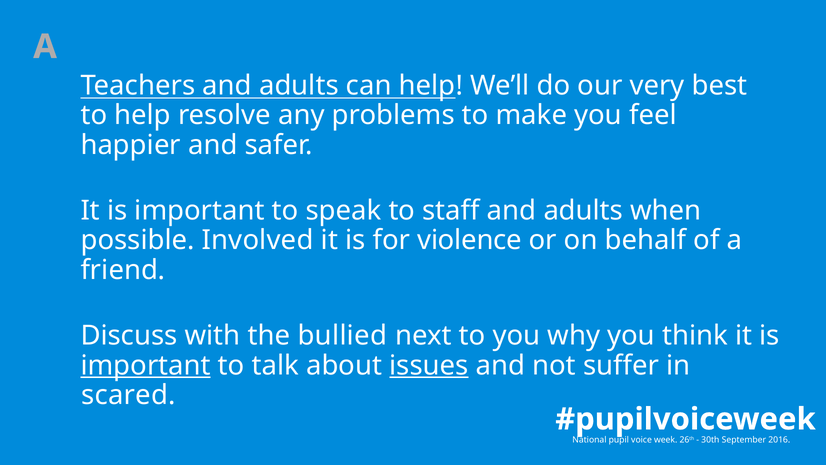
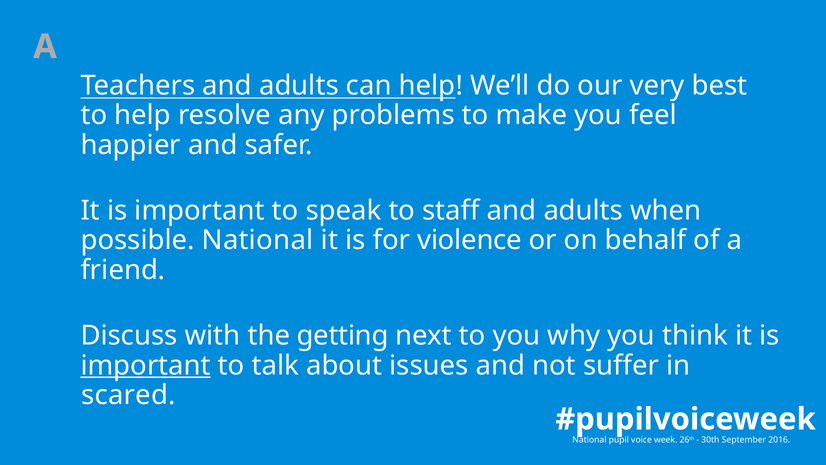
possible Involved: Involved -> National (258, 240)
bullied: bullied -> getting (343, 336)
issues underline: present -> none (429, 365)
